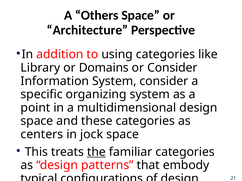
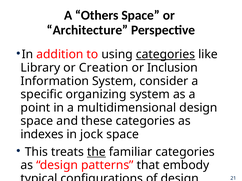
categories underline: none -> present (166, 55)
Domains: Domains -> Creation (104, 68)
or Consider: Consider -> Inclusion (172, 68)
centers: centers -> indexes (42, 135)
